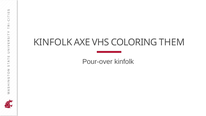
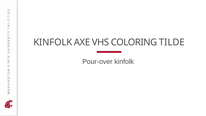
THEM: THEM -> TILDE (172, 42)
